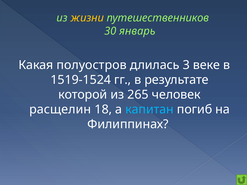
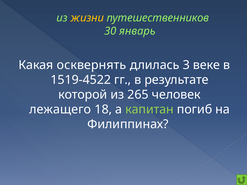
полуостров: полуостров -> осквернять (92, 65)
1519-1524: 1519-1524 -> 1519-4522 (81, 80)
расщелин: расщелин -> лежащего (60, 110)
капитан colour: light blue -> light green (150, 110)
